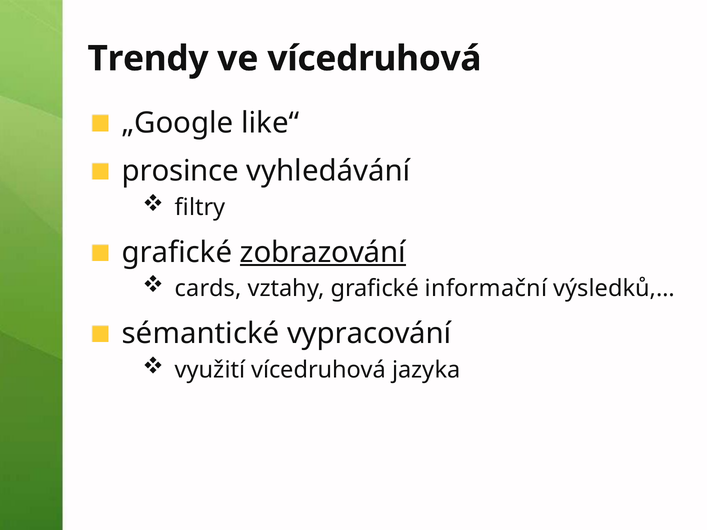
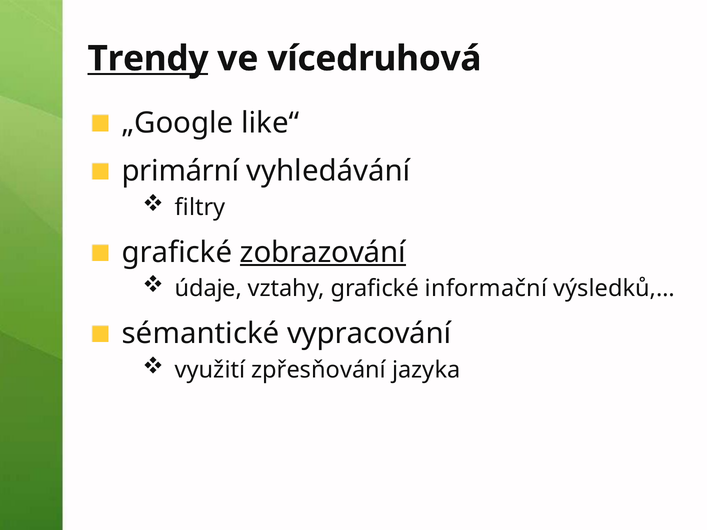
Trendy underline: none -> present (148, 59)
prosince: prosince -> primární (180, 171)
cards: cards -> údaje (208, 289)
využití vícedruhová: vícedruhová -> zpřesňování (319, 370)
